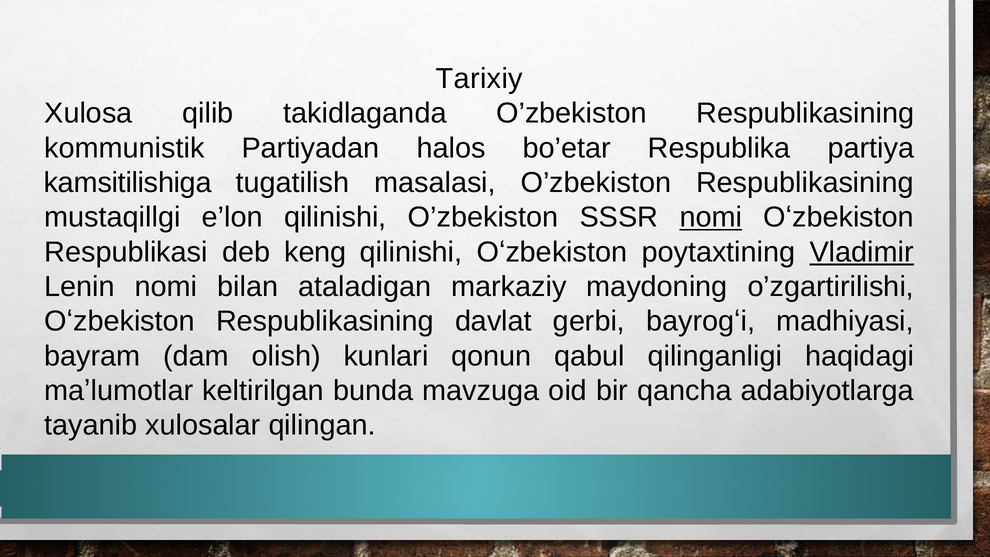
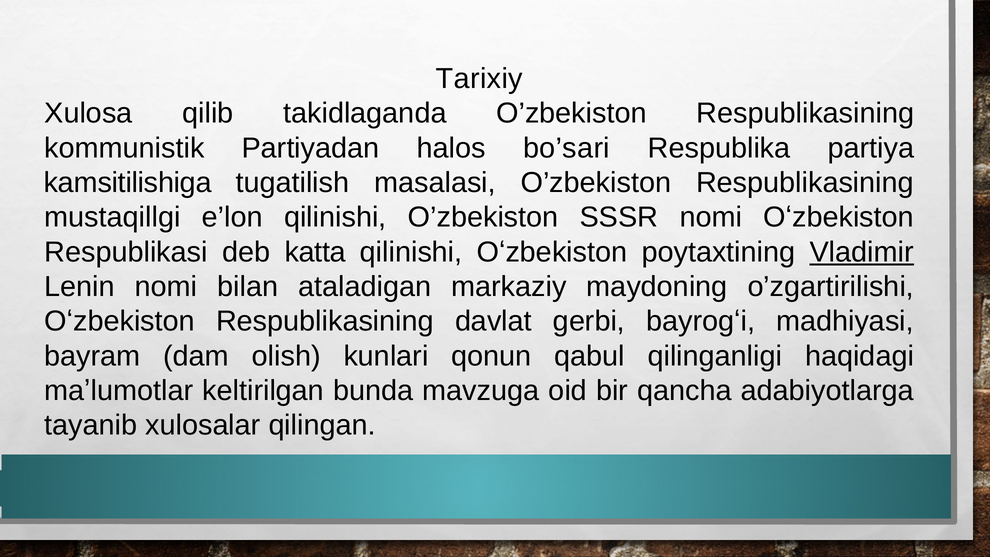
bo’etar: bo’etar -> bo’sari (566, 148)
nomi underline: present -> none (711, 217)
keng: keng -> katta (315, 252)
